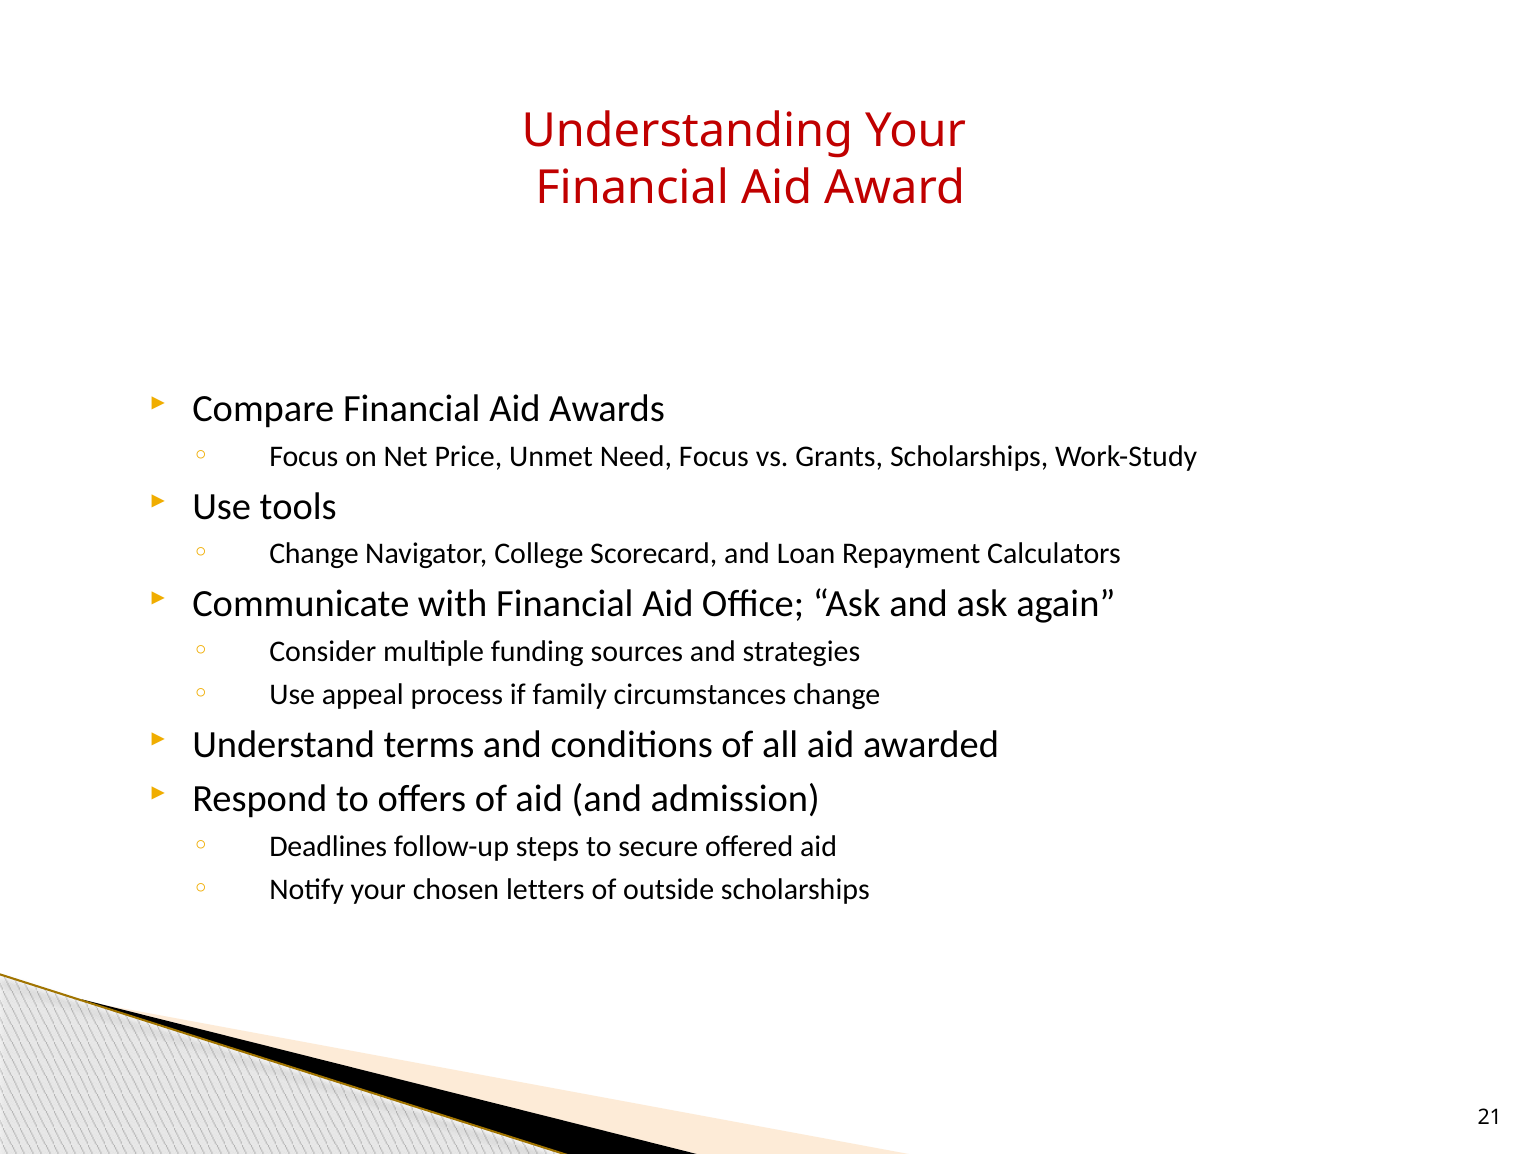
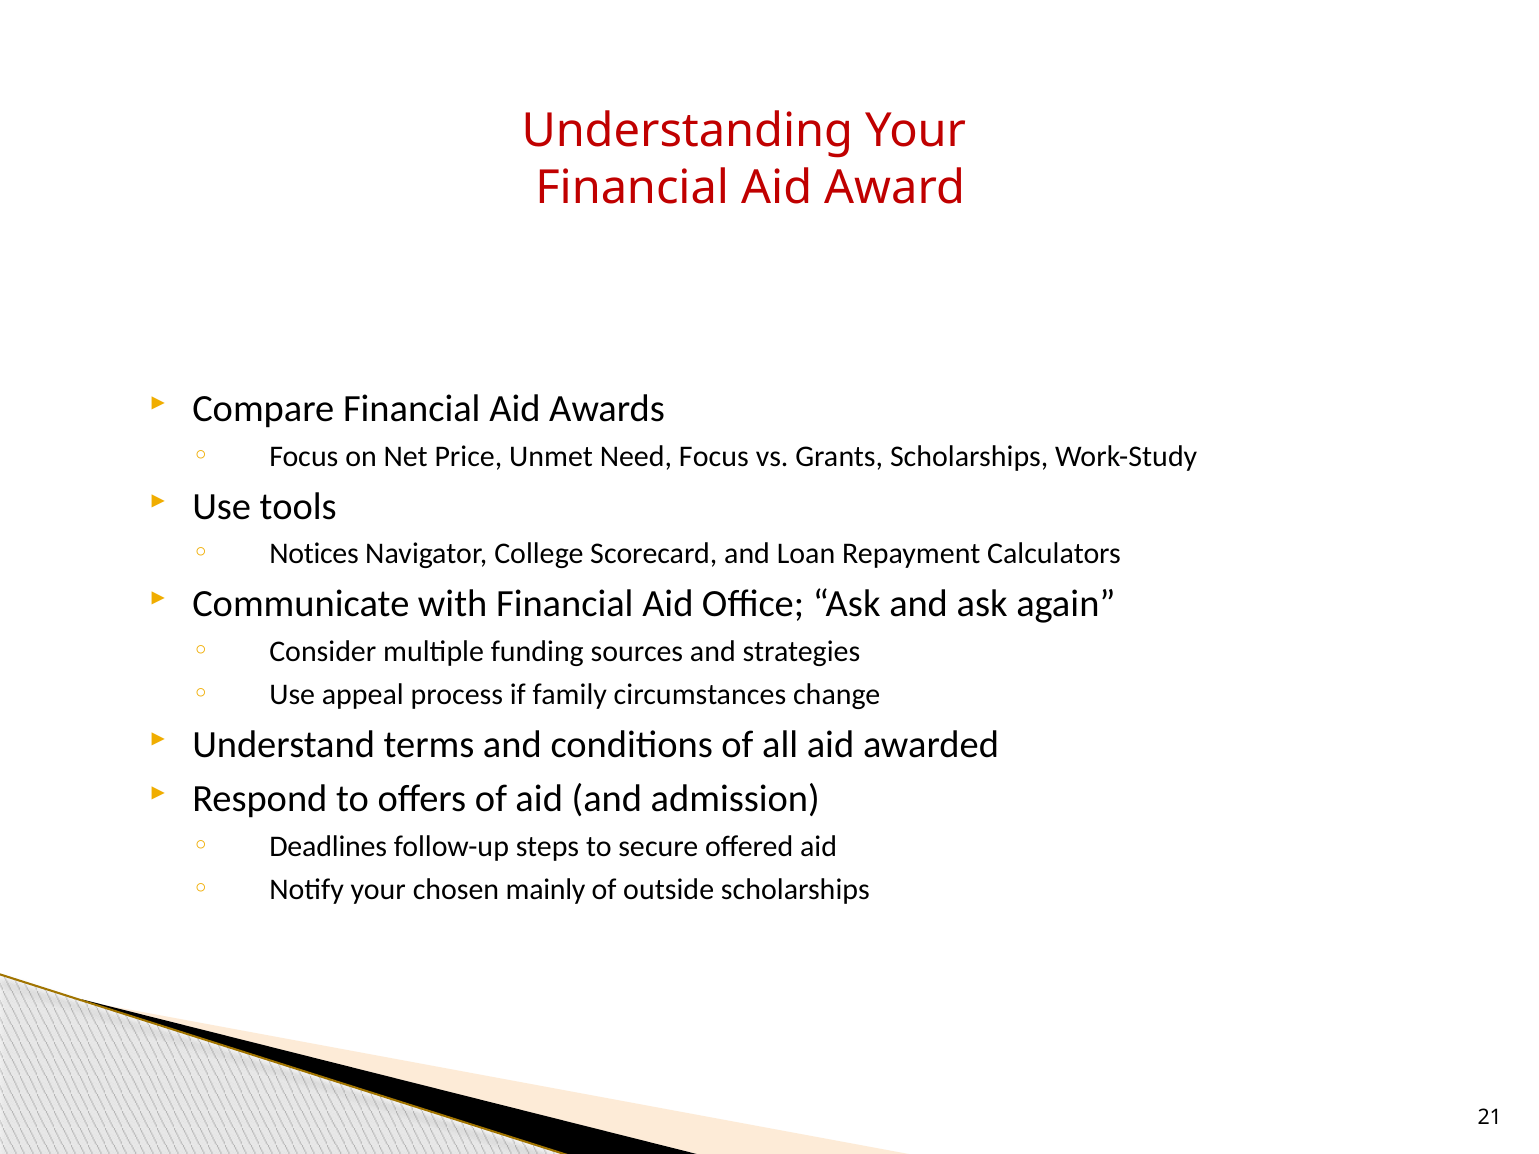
Change: Change -> Notices (314, 554)
letters: letters -> mainly (546, 890)
